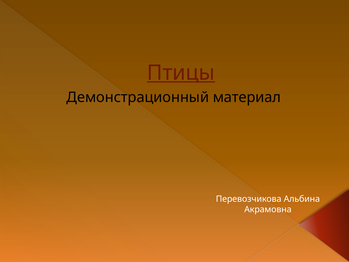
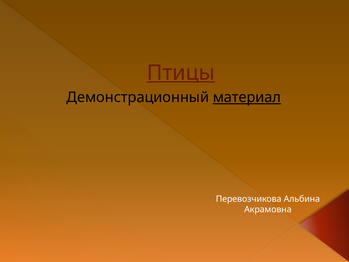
материал underline: none -> present (247, 97)
